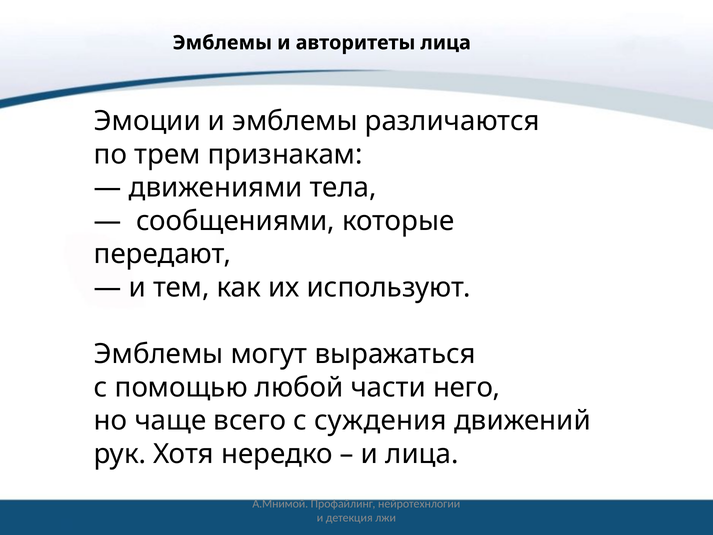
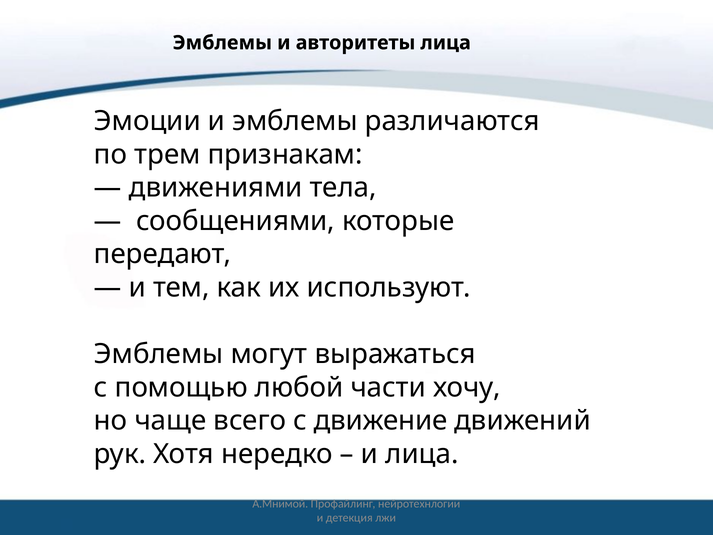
него: него -> хочу (467, 387)
суждения: суждения -> движение (381, 421)
